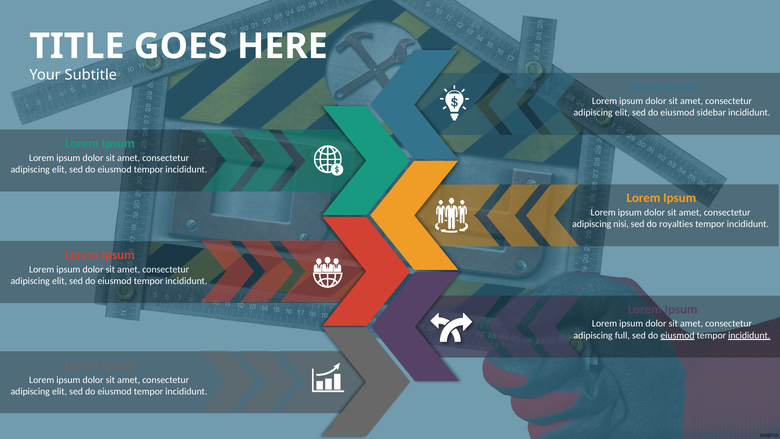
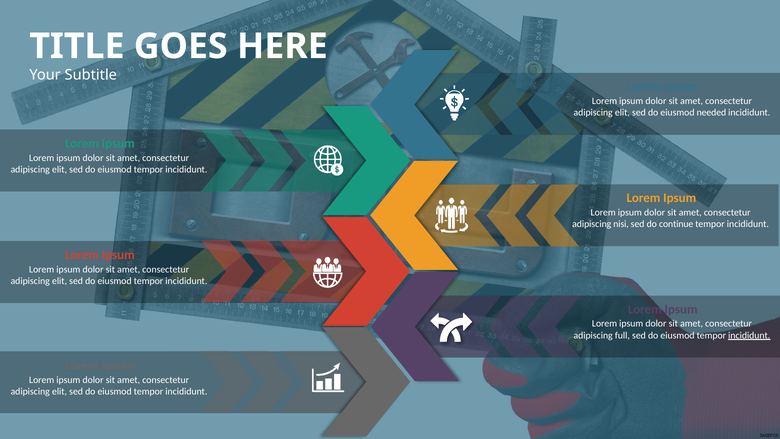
sidebar: sidebar -> needed (711, 113)
royalties: royalties -> continue (676, 224)
eiusmod underline: present -> none (677, 335)
